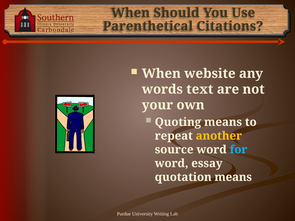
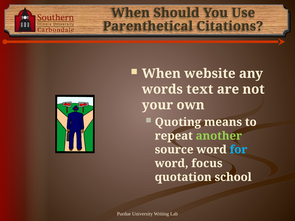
another colour: yellow -> light green (219, 136)
essay: essay -> focus (207, 164)
quotation means: means -> school (233, 177)
